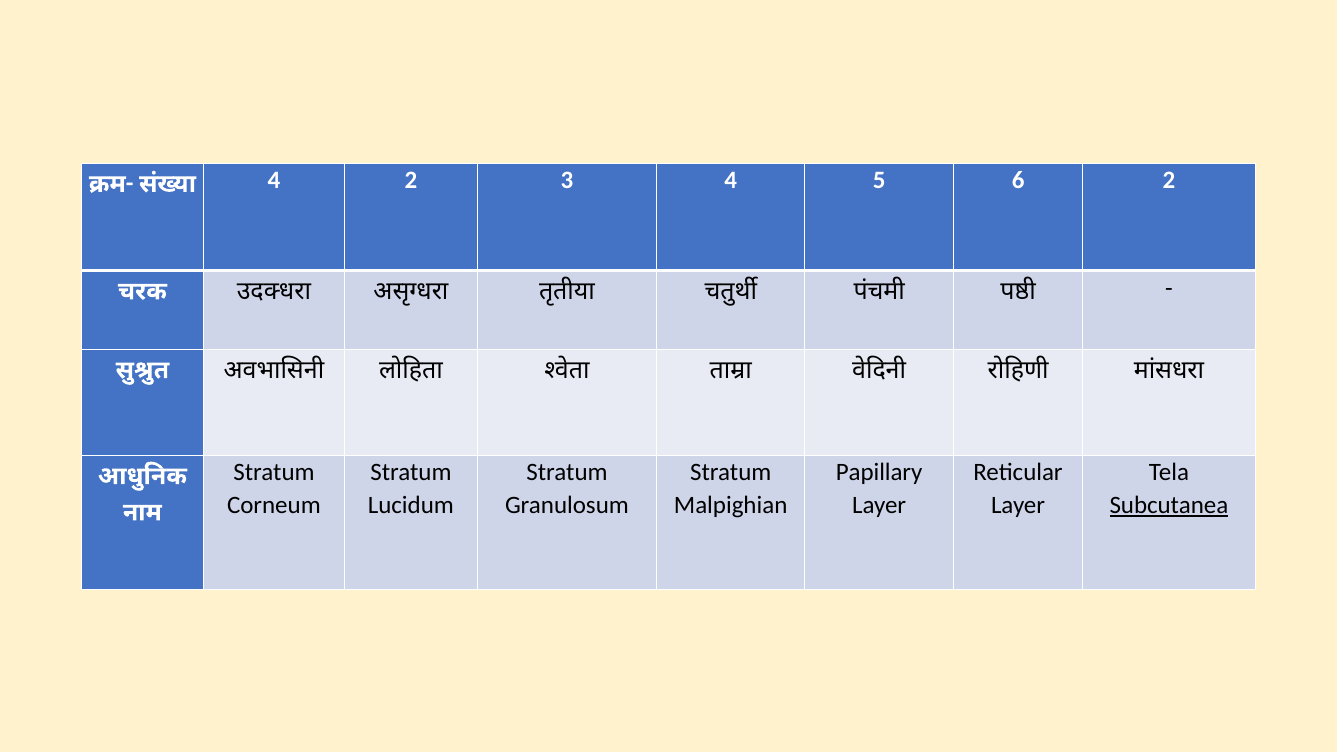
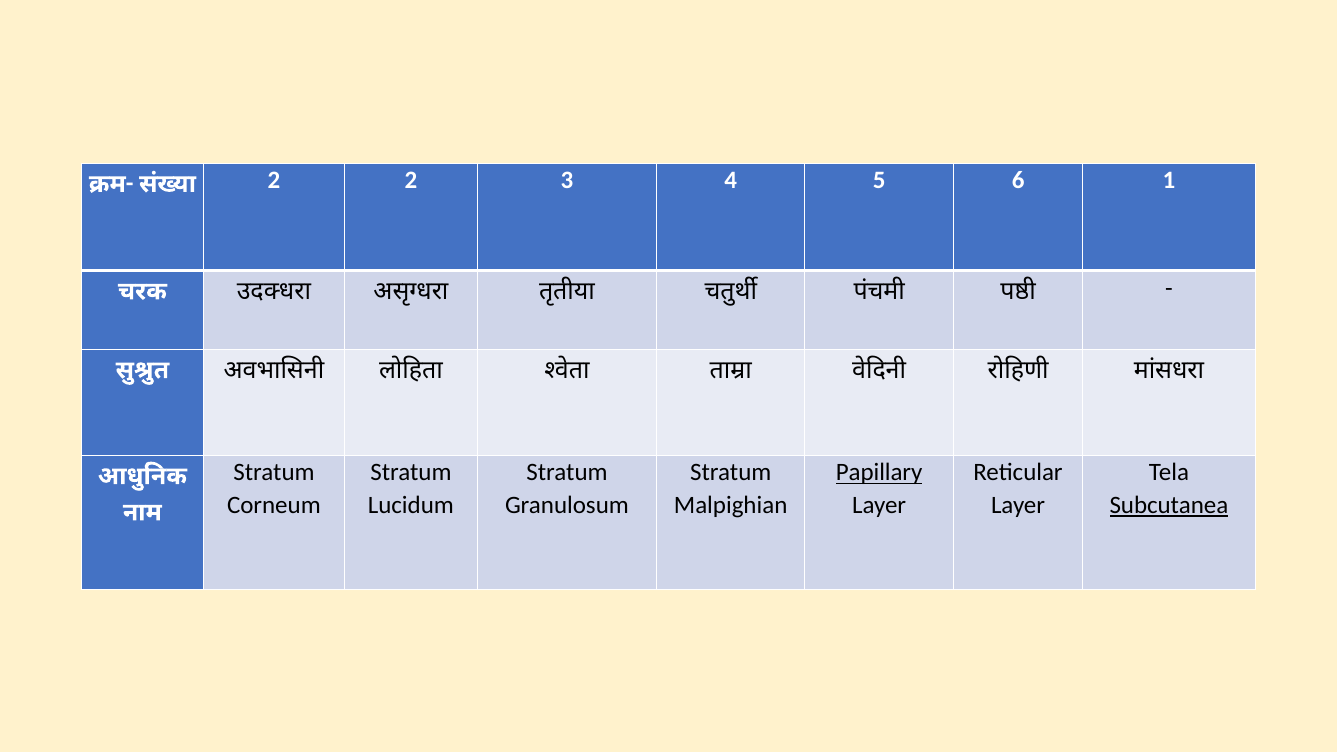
4: 4 -> 2 (274, 181)
6 2: 2 -> 1 (1169, 181)
Papillary underline: none -> present (879, 473)
